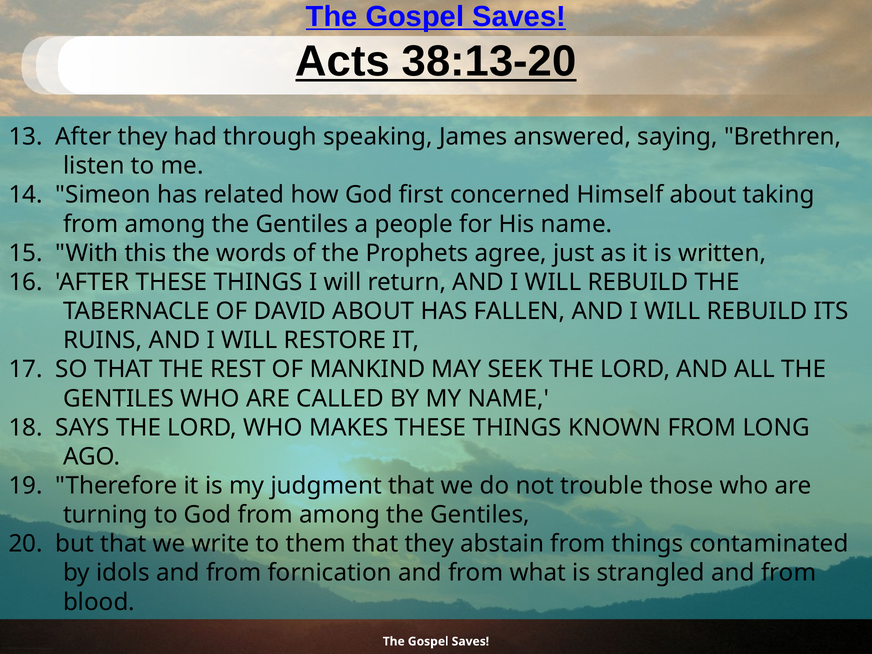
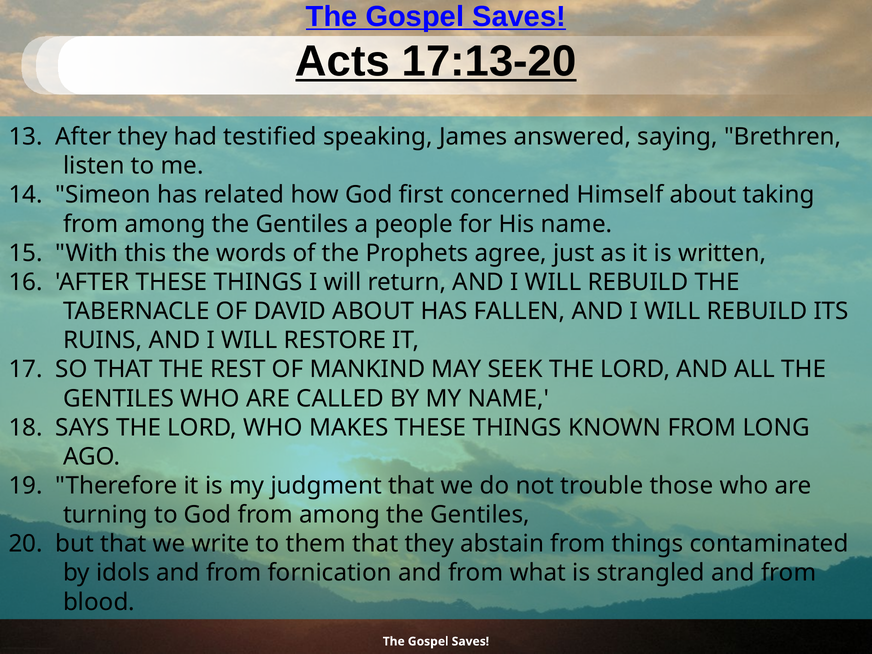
38:13-20: 38:13-20 -> 17:13-20 (489, 61)
through: through -> testified (270, 137)
